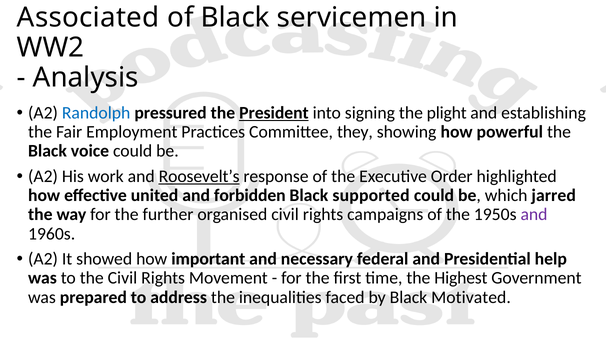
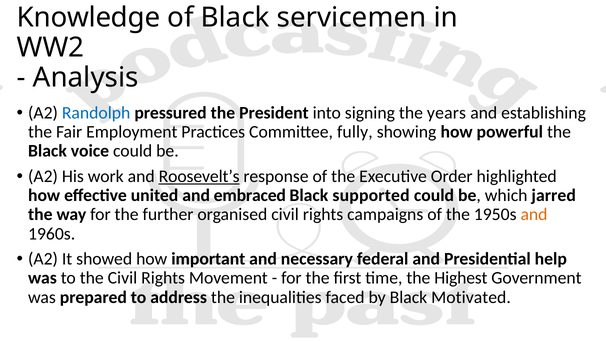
Associated: Associated -> Knowledge (89, 18)
President underline: present -> none (274, 113)
plight: plight -> years (447, 113)
they: they -> fully (355, 132)
forbidden: forbidden -> embraced (250, 195)
and colour: purple -> orange (534, 215)
